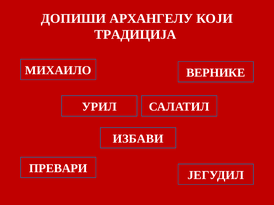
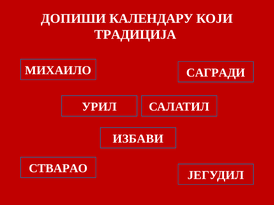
АРХАНГЕЛУ: АРХАНГЕЛУ -> КАЛЕНДАРУ (151, 19)
ВЕРНИКЕ: ВЕРНИКЕ -> САГРАДИ (216, 73)
ПРЕВАРИ: ПРЕВАРИ -> СТВАРАО (58, 169)
